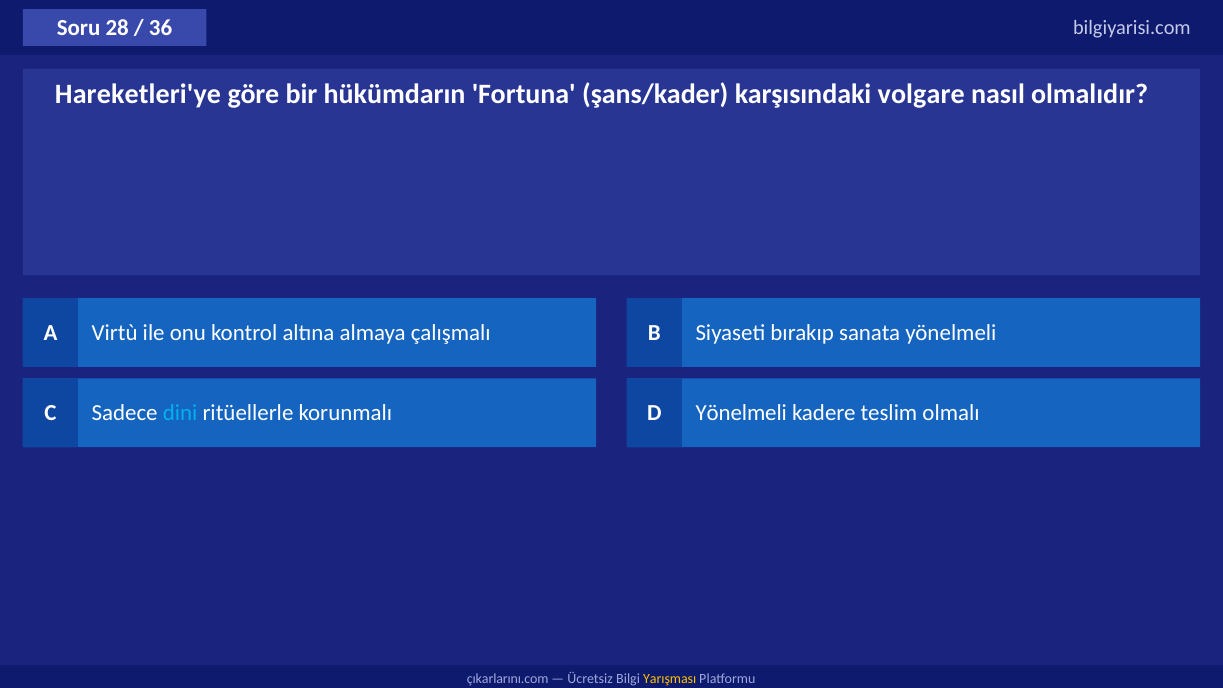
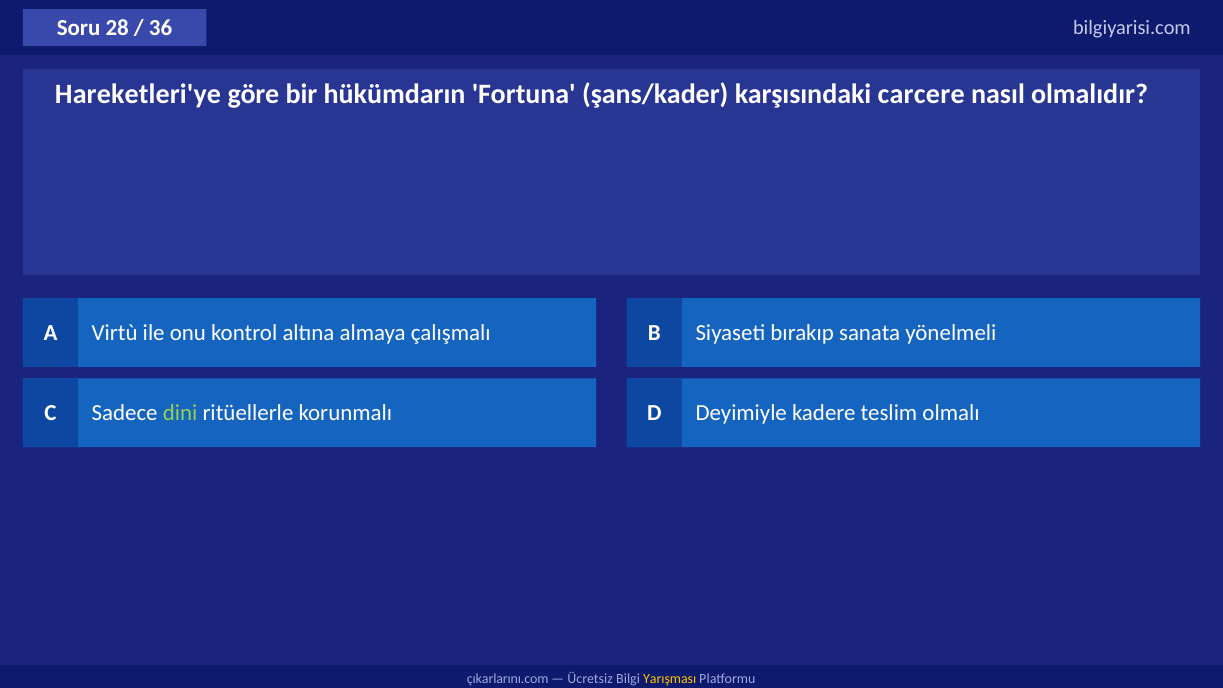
volgare: volgare -> carcere (921, 94)
dini colour: light blue -> light green (180, 413)
D Yönelmeli: Yönelmeli -> Deyimiyle (741, 413)
